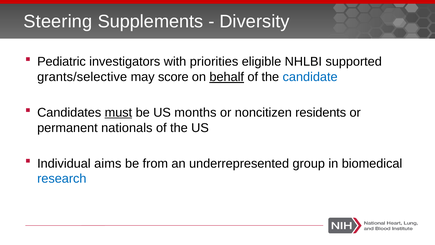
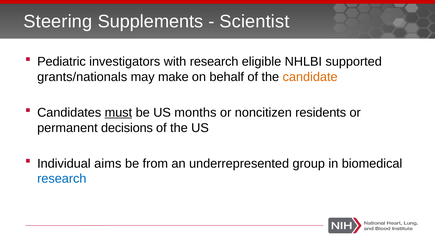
Diversity: Diversity -> Scientist (255, 22)
with priorities: priorities -> research (214, 62)
grants/selective: grants/selective -> grants/nationals (82, 77)
score: score -> make (173, 77)
behalf underline: present -> none (227, 77)
candidate colour: blue -> orange (310, 77)
nationals: nationals -> decisions (127, 128)
